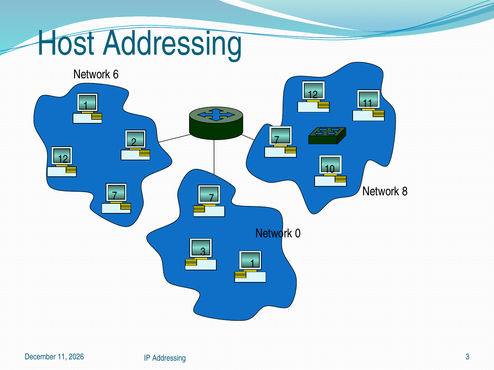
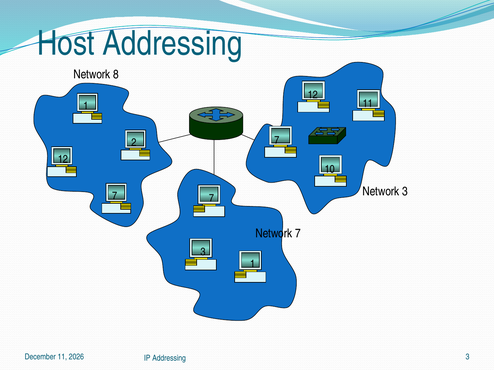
6: 6 -> 8 (116, 74)
Network 8: 8 -> 3 (405, 192)
Network 0: 0 -> 7 (298, 234)
